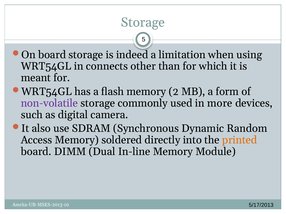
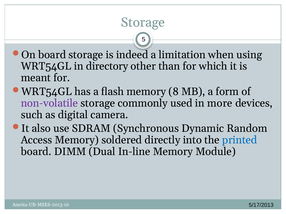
connects: connects -> directory (107, 66)
2: 2 -> 8 (174, 92)
printed colour: orange -> blue (240, 140)
